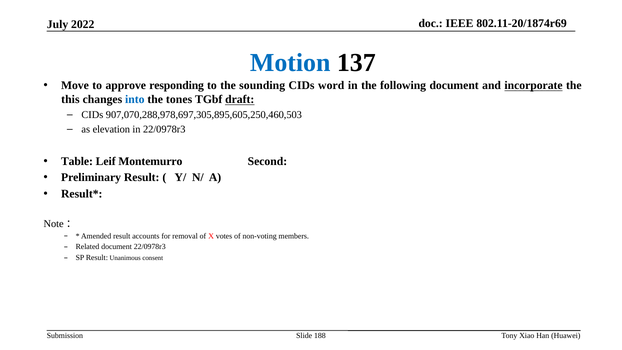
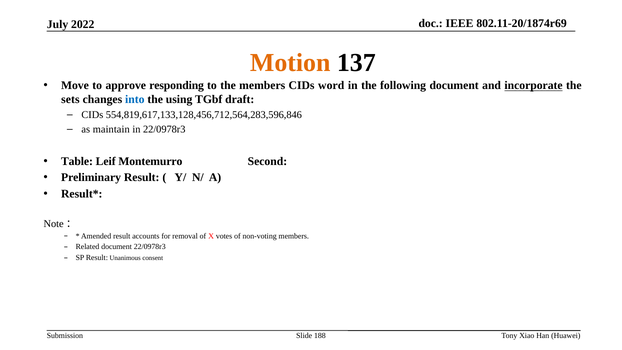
Motion colour: blue -> orange (290, 62)
the sounding: sounding -> members (262, 86)
this: this -> sets (70, 100)
tones: tones -> using (179, 100)
draft underline: present -> none (240, 100)
907,070,288,978,697,305,895,605,250,460,503: 907,070,288,978,697,305,895,605,250,460,503 -> 554,819,617,133,128,456,712,564,283,596,846 (204, 115)
elevation: elevation -> maintain (111, 129)
